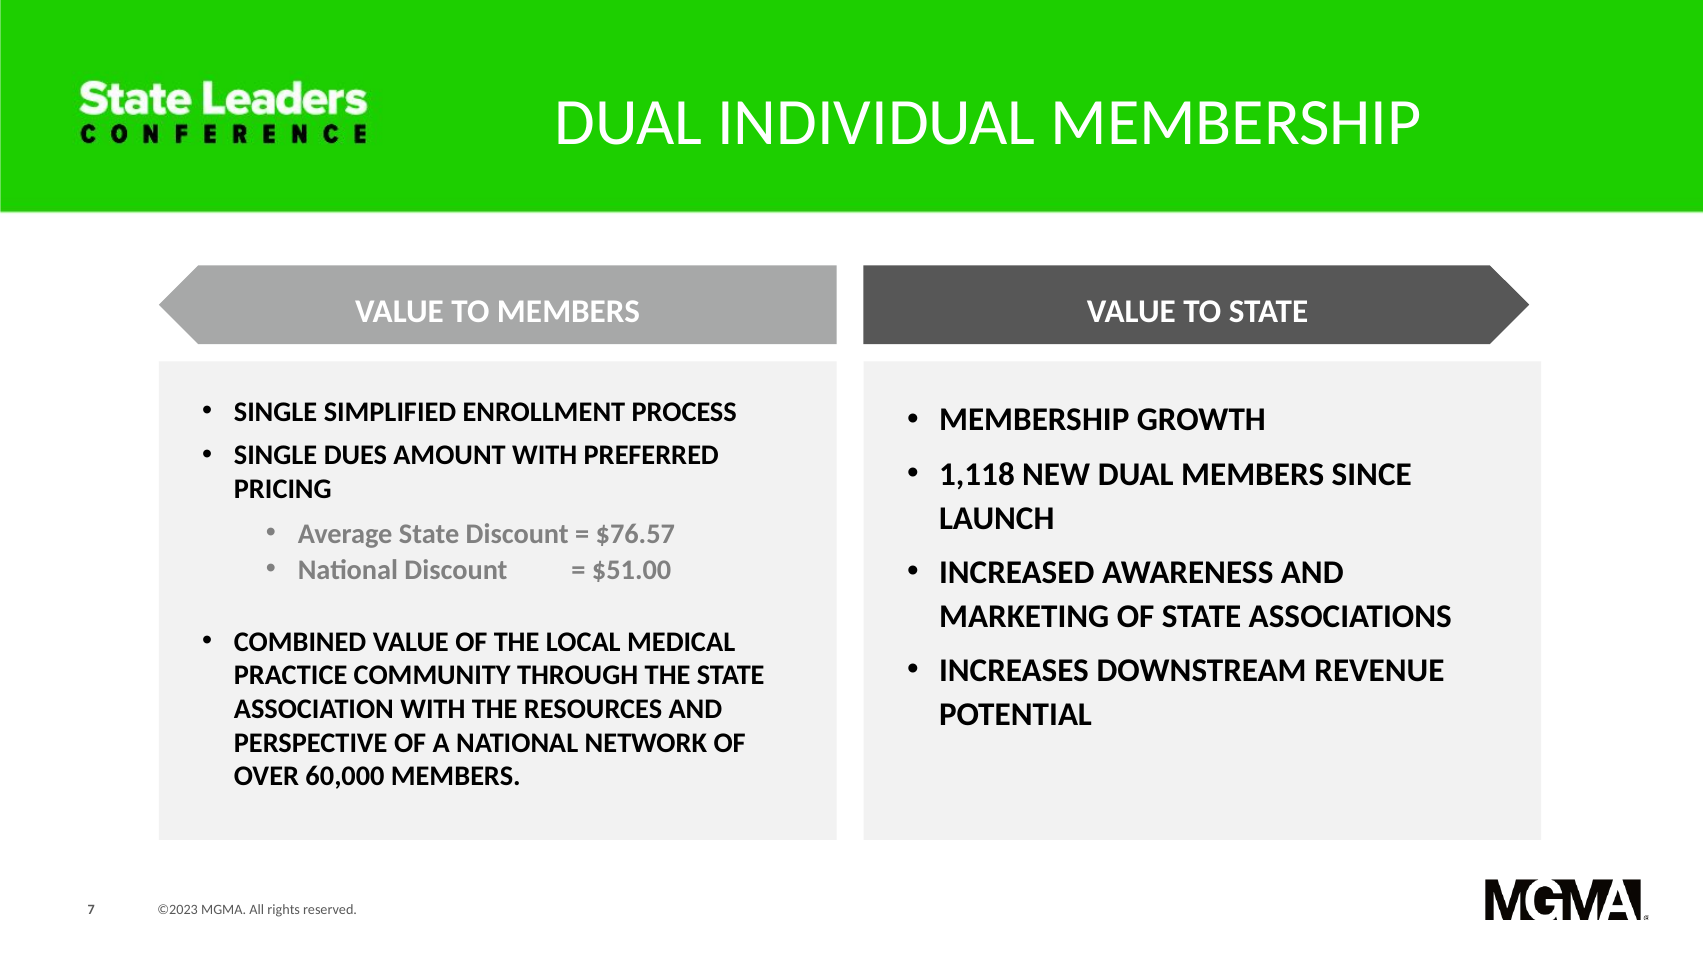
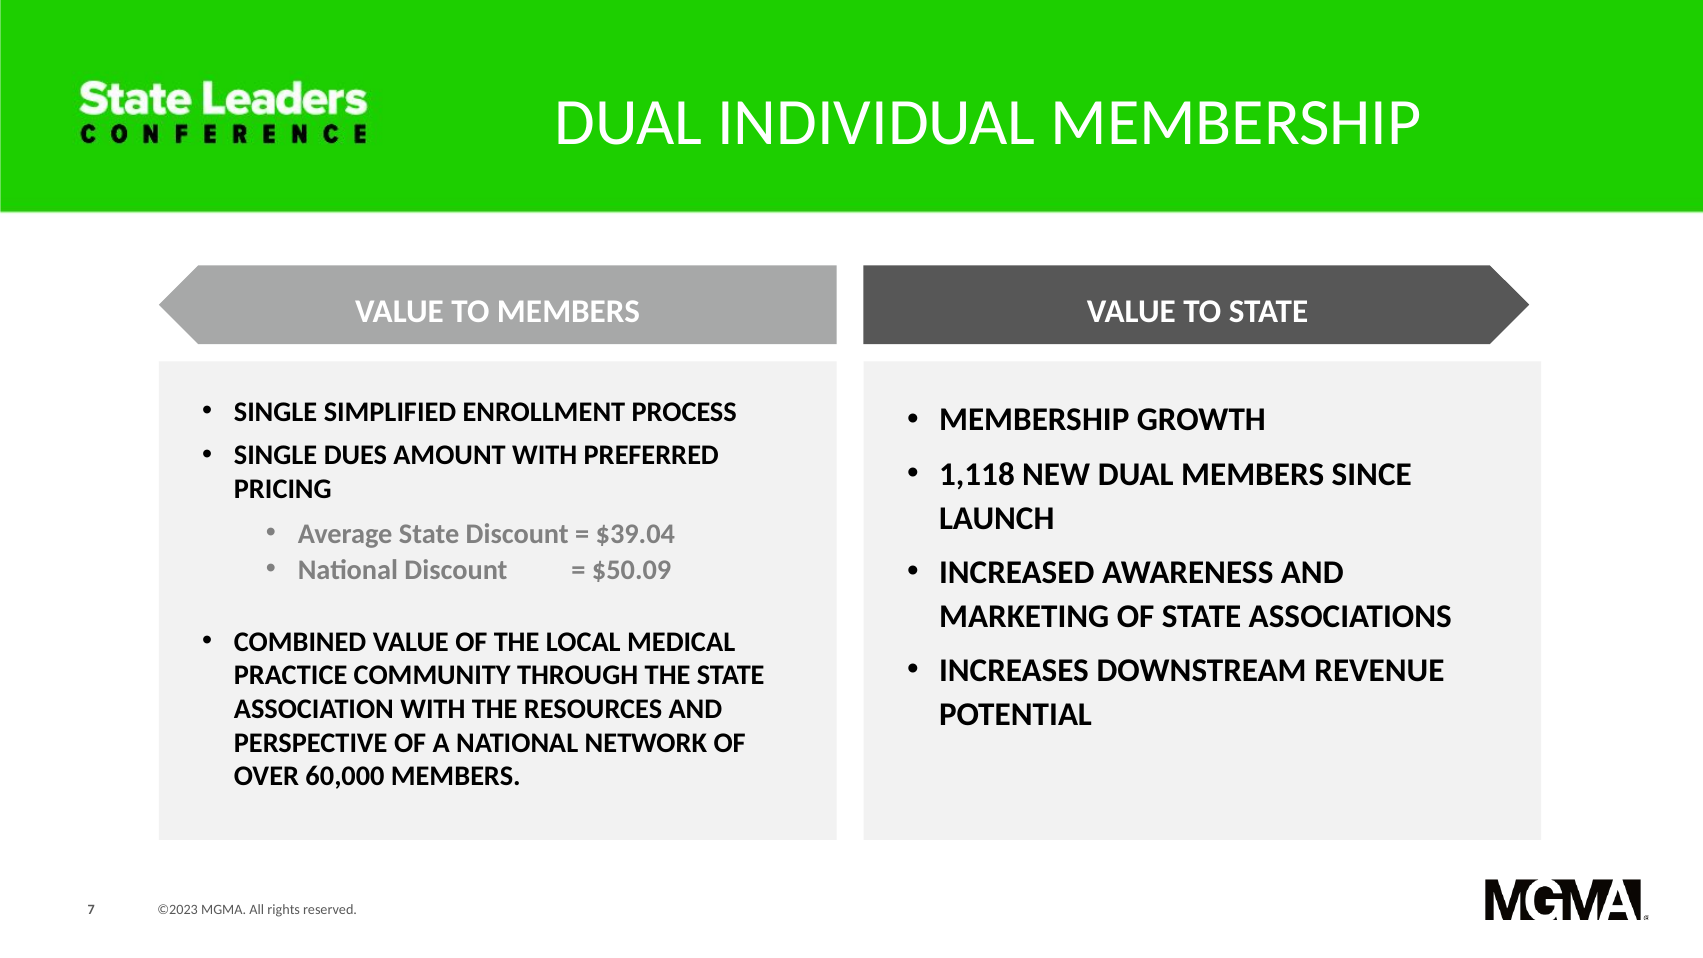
$76.57: $76.57 -> $39.04 (635, 534)
$51.00: $51.00 -> $50.09 (632, 570)
